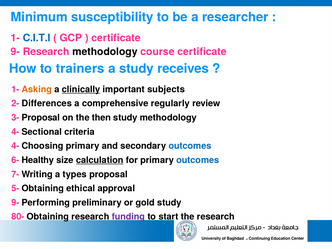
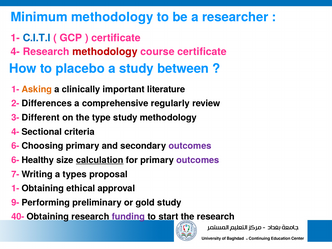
Minimum susceptibility: susceptibility -> methodology (112, 17)
9-: 9- -> 4- (15, 52)
methodology colour: black -> red (105, 52)
trainers: trainers -> placebo (80, 69)
receives: receives -> between (183, 69)
clinically underline: present -> none (81, 89)
subjects: subjects -> literature (166, 89)
3- Proposal: Proposal -> Different (41, 118)
then: then -> type (101, 118)
4-: 4- -> 6- (15, 146)
outcomes colour: blue -> purple (190, 146)
outcomes colour: blue -> purple (198, 160)
5-: 5- -> 1- (15, 188)
80-: 80- -> 40- (18, 217)
